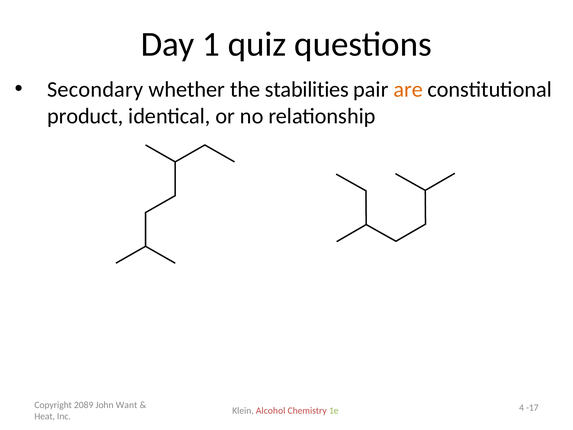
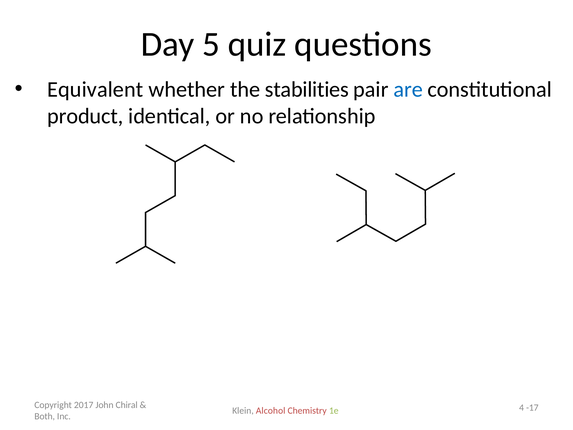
1: 1 -> 5 (211, 44)
Secondary: Secondary -> Equivalent (95, 89)
are colour: orange -> blue (408, 89)
2089: 2089 -> 2017 (84, 405)
Want: Want -> Chiral (127, 405)
Heat: Heat -> Both (45, 416)
